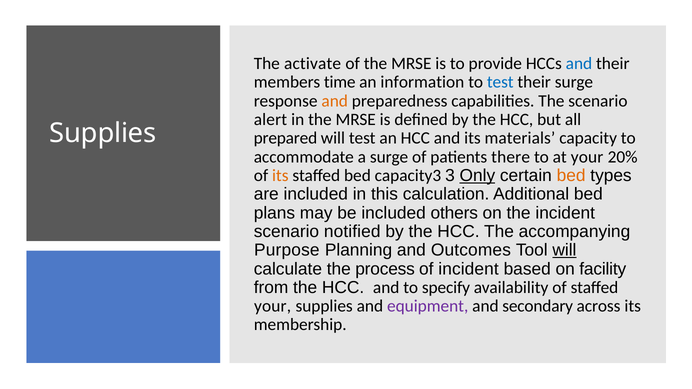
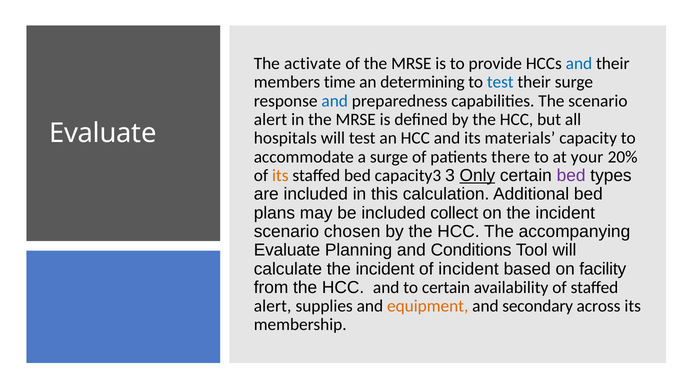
information: information -> determining (422, 82)
and colour: orange -> blue (335, 101)
Supplies: Supplies -> Evaluate (103, 133)
prepared: prepared -> hospitals (285, 138)
bed colour: orange -> purple (571, 176)
others: others -> collect (454, 213)
notified: notified -> chosen (352, 232)
Purpose: Purpose -> Evaluate (287, 250)
Outcomes: Outcomes -> Conditions (471, 250)
will underline: present -> none (564, 250)
calculate the process: process -> incident (385, 269)
to specify: specify -> certain (446, 288)
your: your -> alert (273, 306)
equipment colour: purple -> orange (428, 306)
